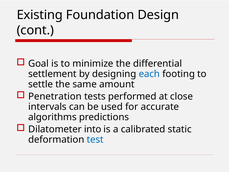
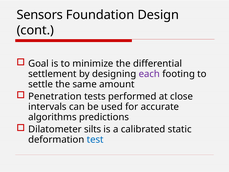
Existing: Existing -> Sensors (40, 15)
each colour: blue -> purple (149, 74)
into: into -> silts (93, 129)
